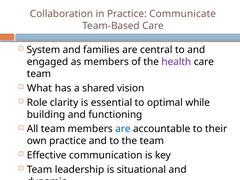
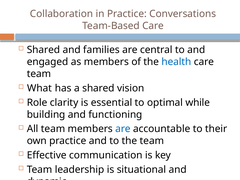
Communicate: Communicate -> Conversations (183, 14)
System: System -> Shared (43, 50)
health colour: purple -> blue (176, 62)
